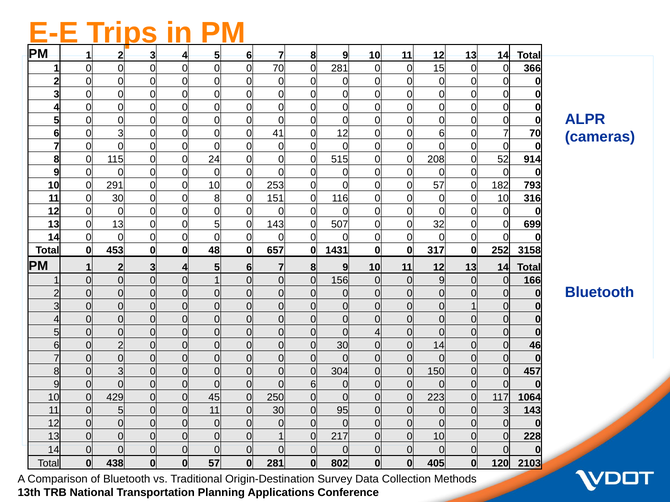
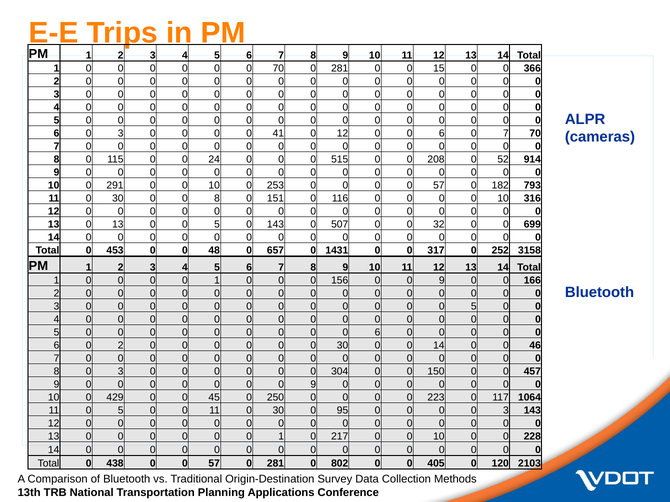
1: 1 -> 5 (474, 307)
4: 4 -> 6 (378, 333)
6: 6 -> 9 (313, 385)
